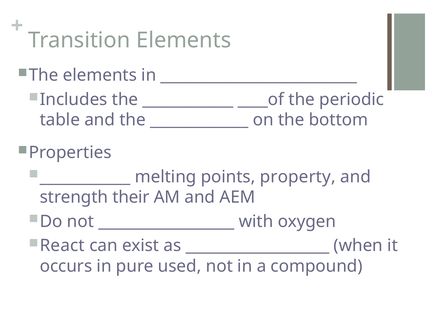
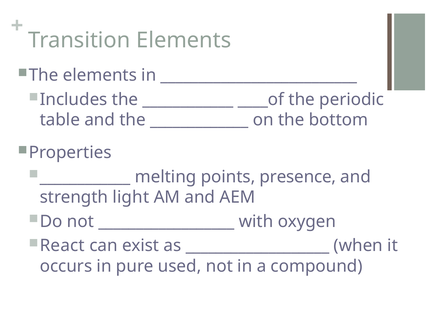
property: property -> presence (298, 177)
their: their -> light (131, 197)
